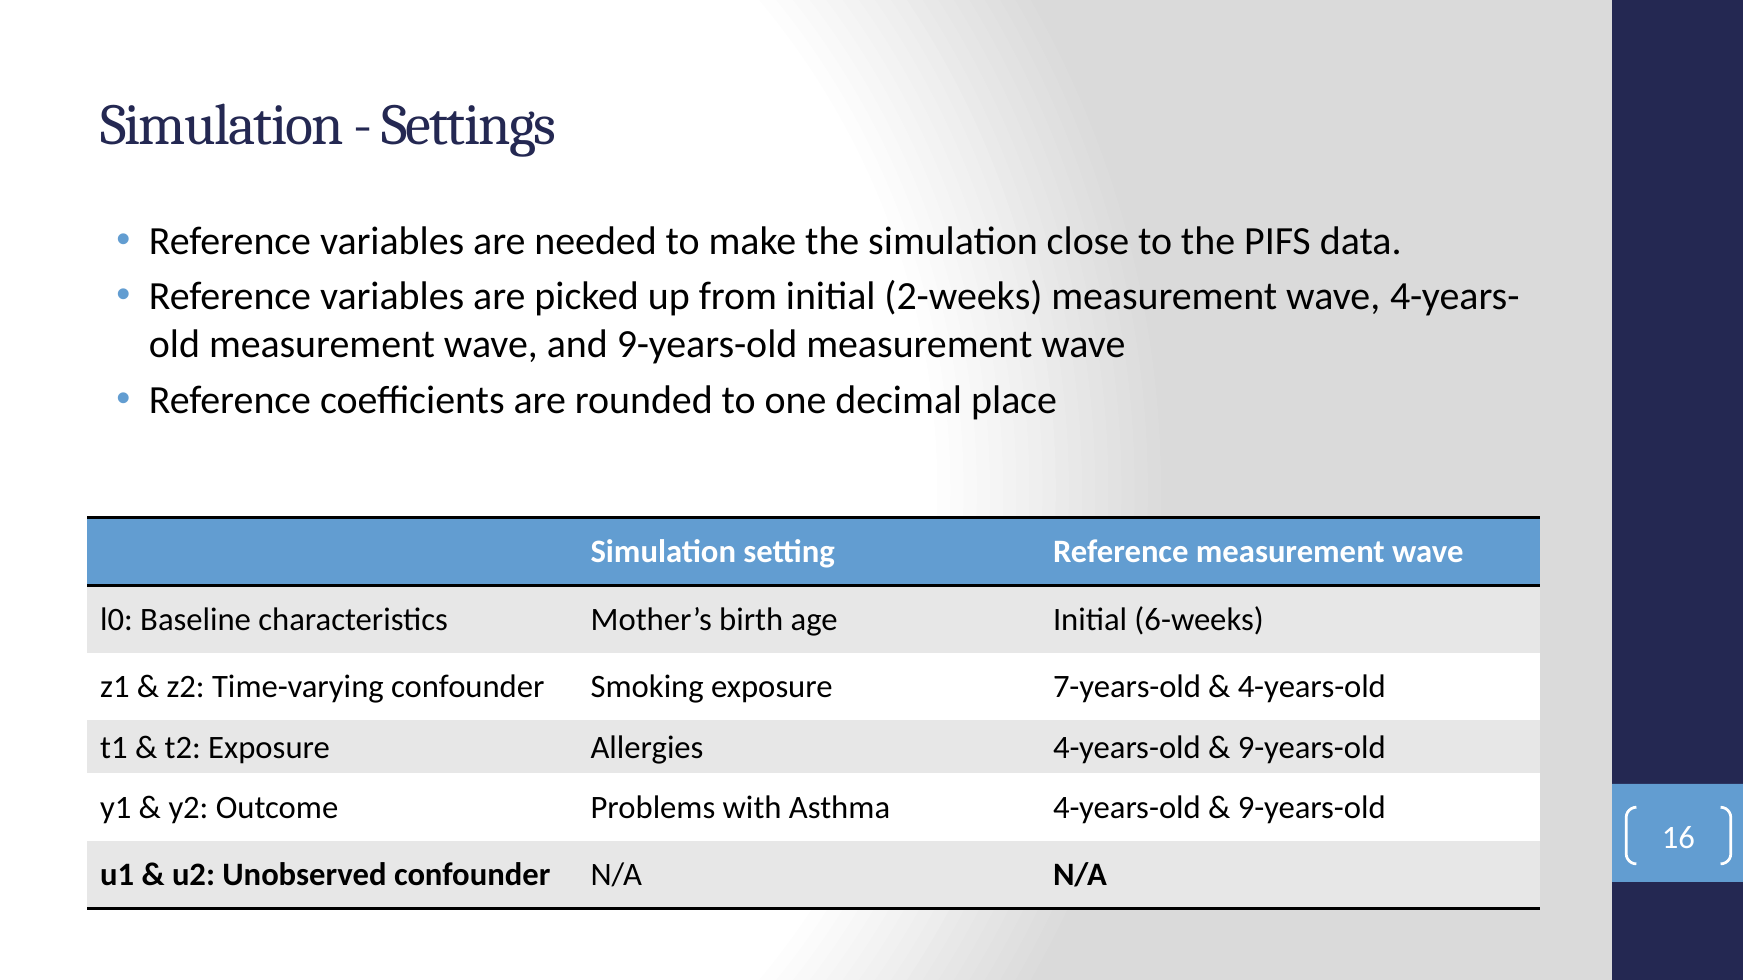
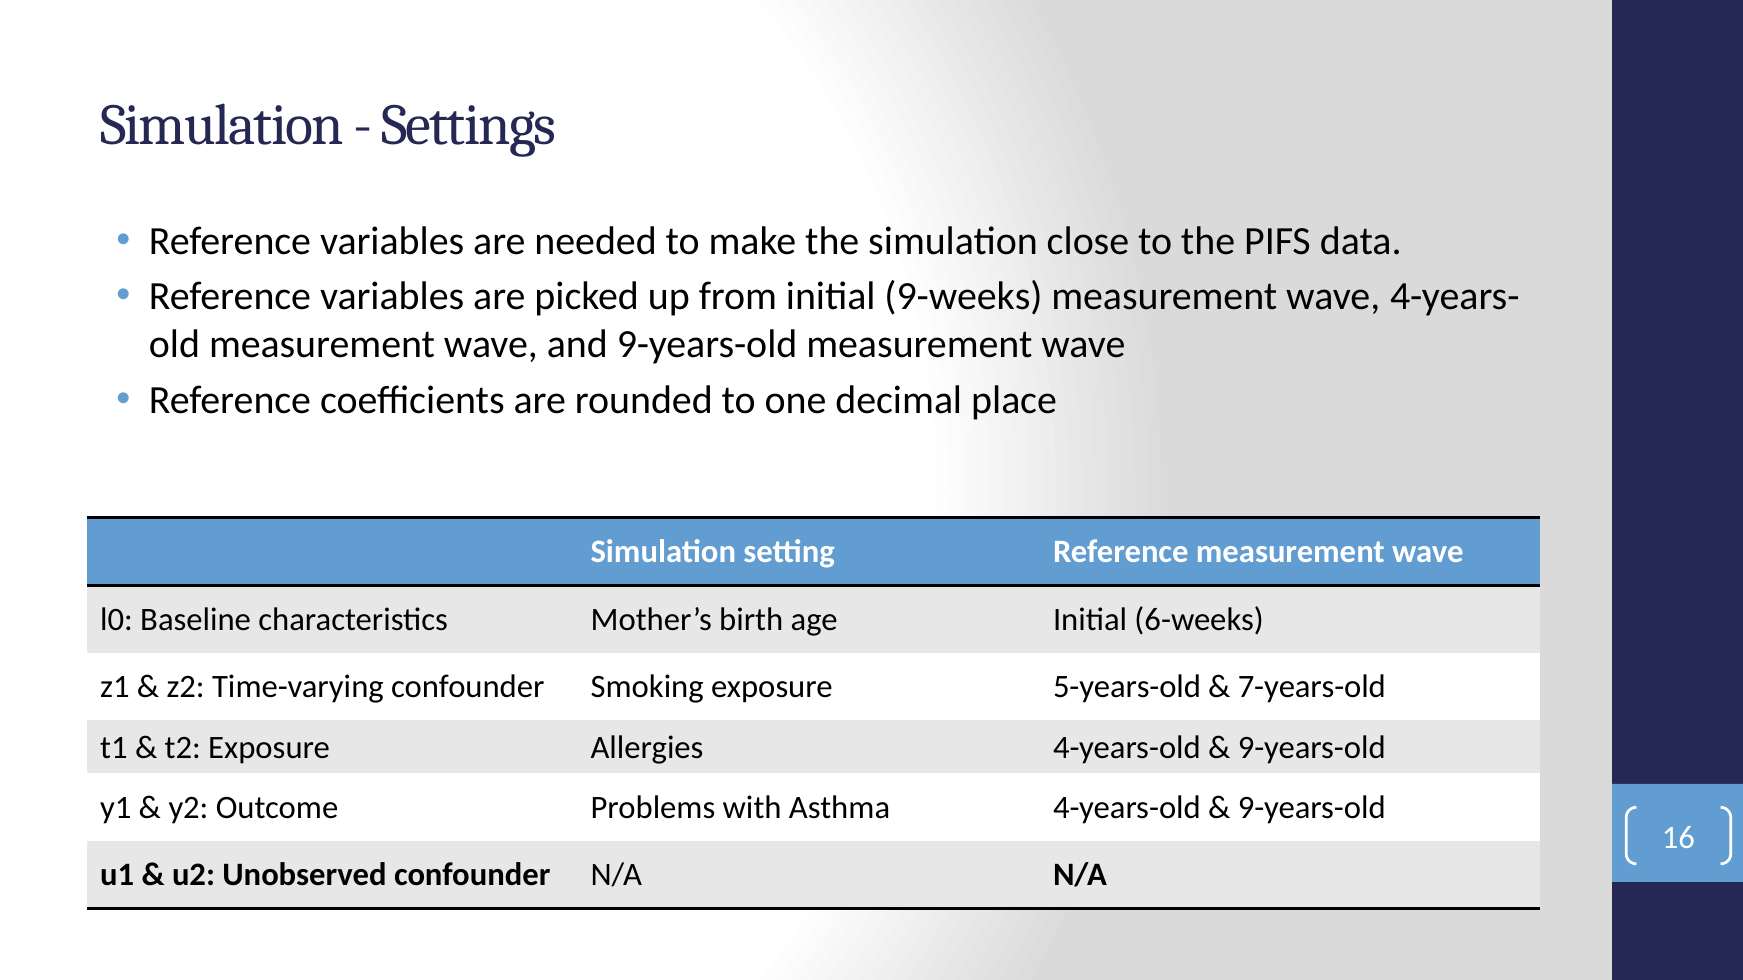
2-weeks: 2-weeks -> 9-weeks (963, 297)
7-years-old: 7-years-old -> 5-years-old (1127, 687)
4-years-old: 4-years-old -> 7-years-old (1312, 687)
